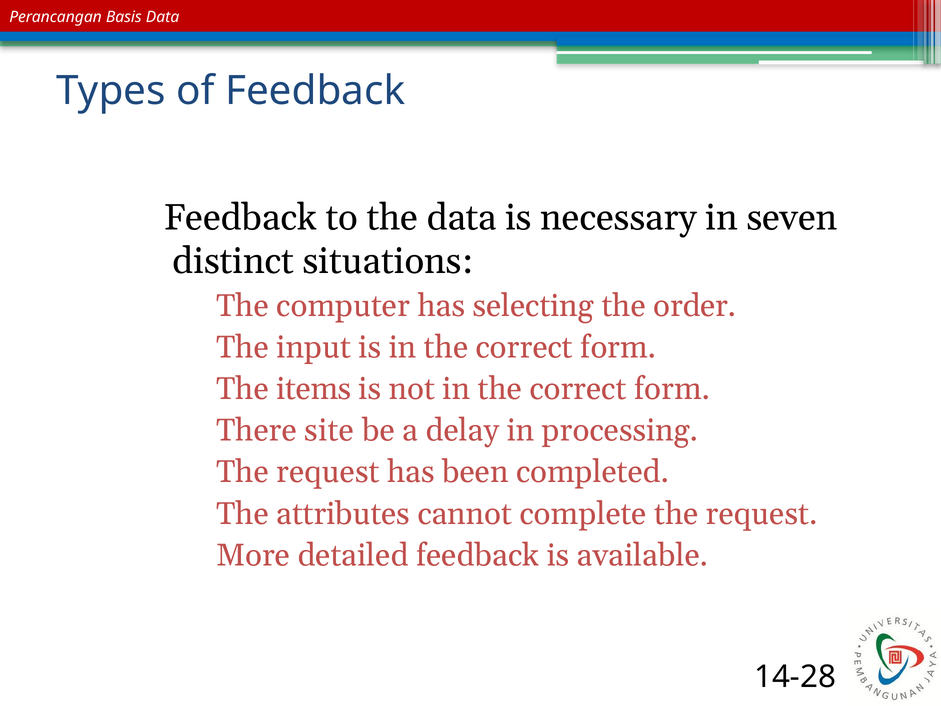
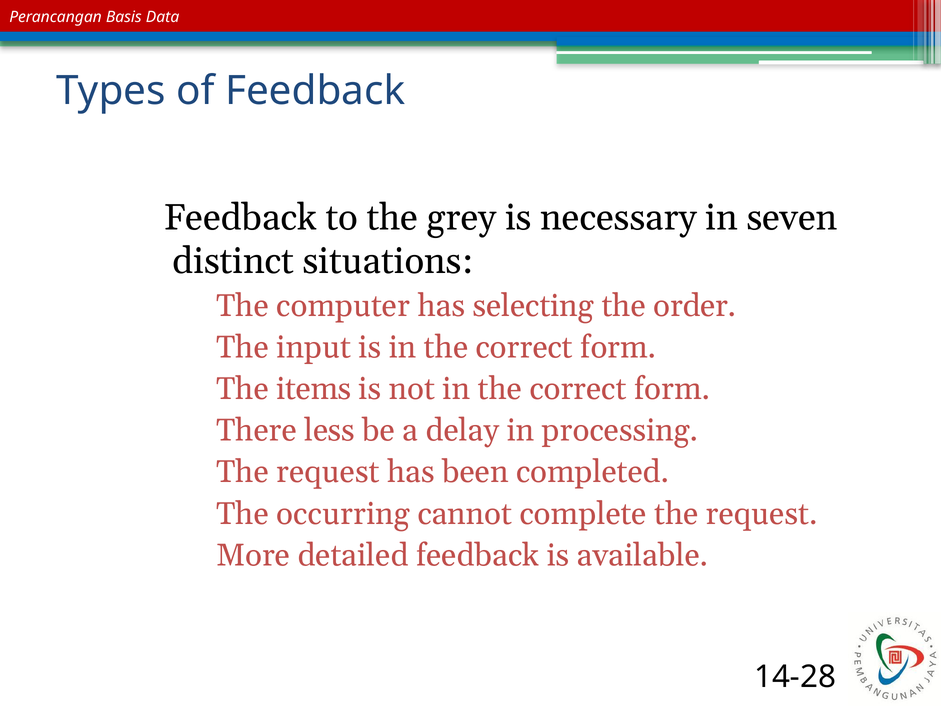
the data: data -> grey (462, 217)
site: site -> less (330, 430)
attributes: attributes -> occurring (343, 513)
